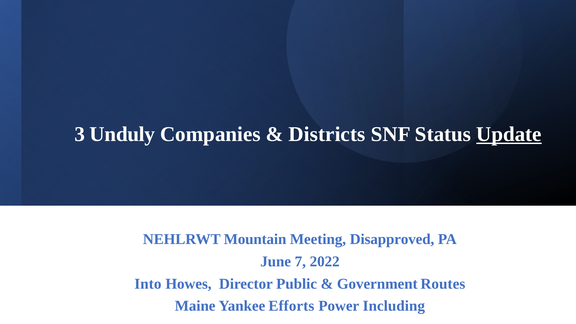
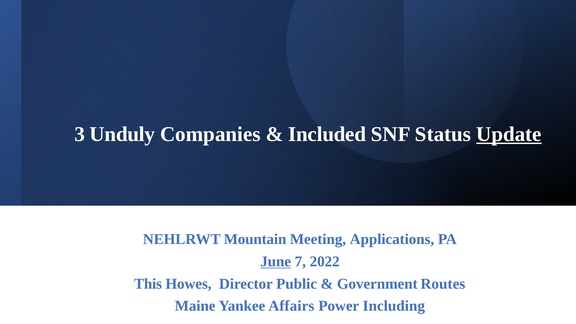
Districts: Districts -> Included (327, 134)
Disapproved: Disapproved -> Applications (392, 239)
June underline: none -> present (276, 262)
Into: Into -> This (148, 284)
Efforts: Efforts -> Affairs (291, 306)
